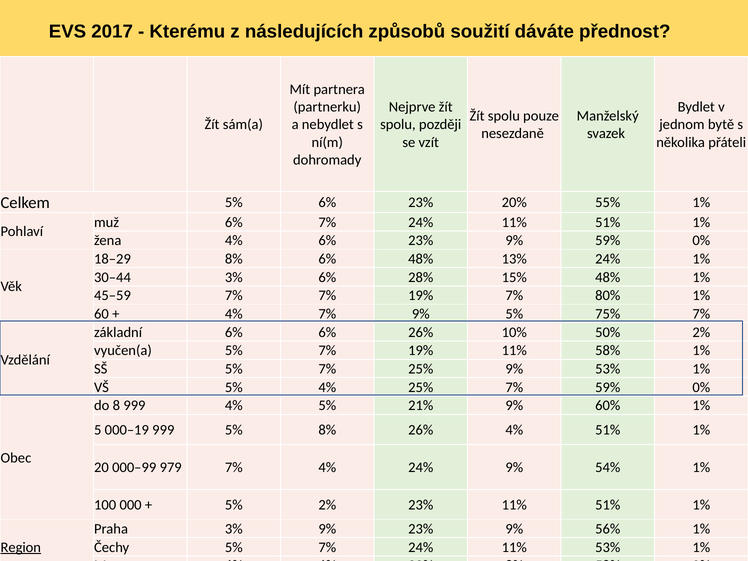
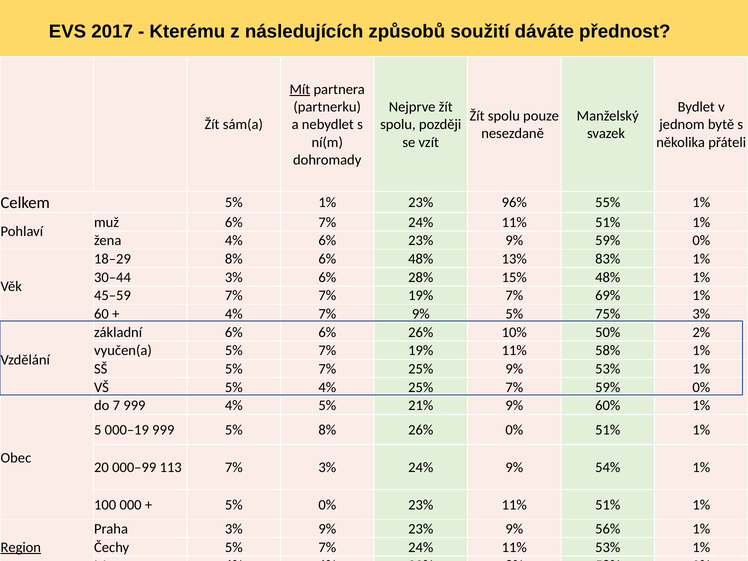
Mít underline: none -> present (300, 89)
5% 6%: 6% -> 1% (327, 203)
20%: 20% -> 96% (514, 203)
13% 24%: 24% -> 83% (608, 259)
80%: 80% -> 69% (608, 296)
75% 7%: 7% -> 3% (701, 314)
8: 8 -> 7 (116, 406)
26% 4%: 4% -> 0% (514, 430)
979: 979 -> 113 (171, 467)
7% 4%: 4% -> 3% (327, 467)
5% 2%: 2% -> 0% (327, 505)
